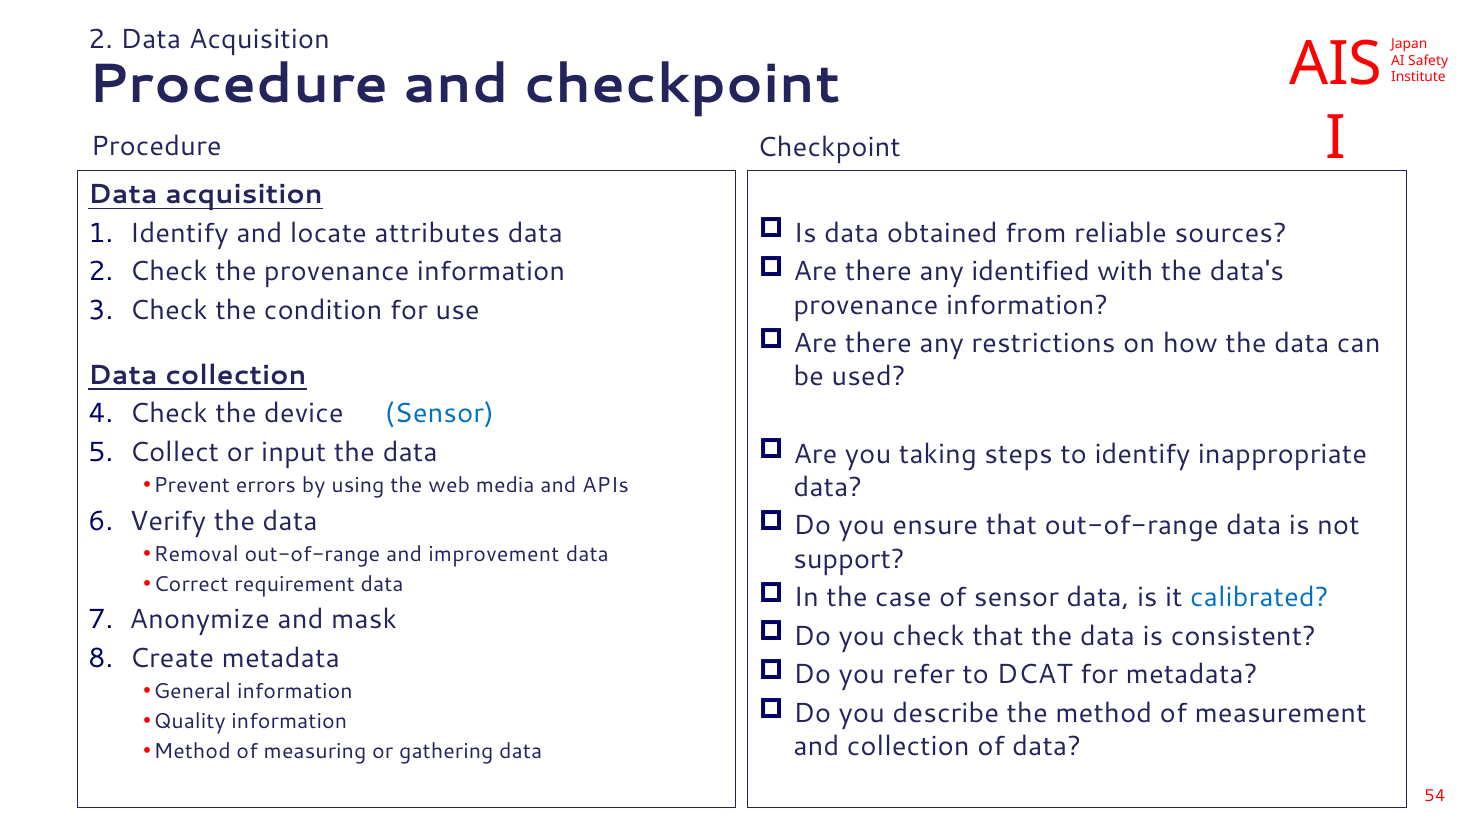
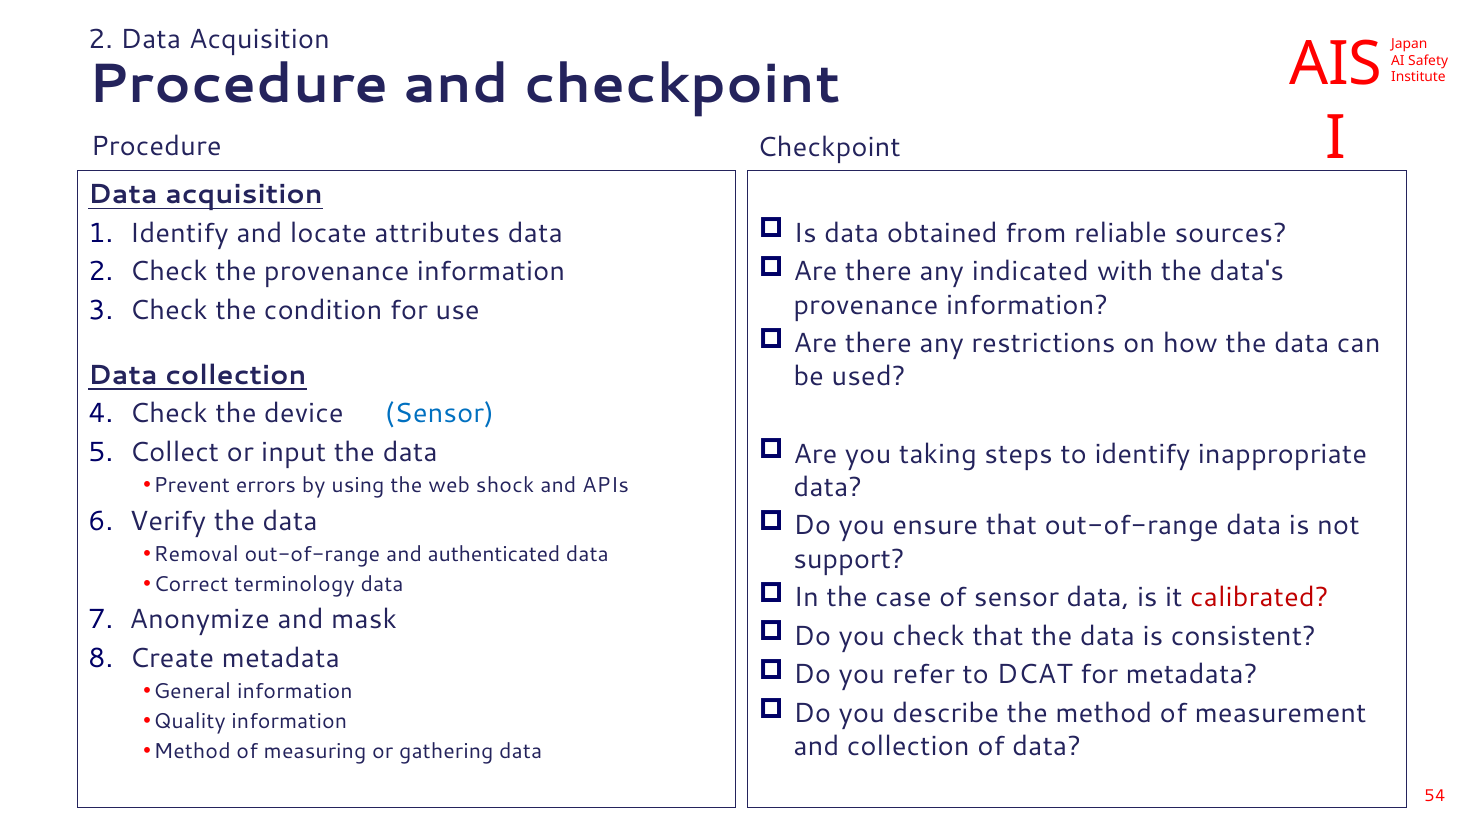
identified: identified -> indicated (1030, 272)
media: media -> shock (505, 485)
improvement: improvement -> authenticated (494, 554)
requirement: requirement -> terminology (295, 584)
calibrated colour: blue -> red (1260, 597)
